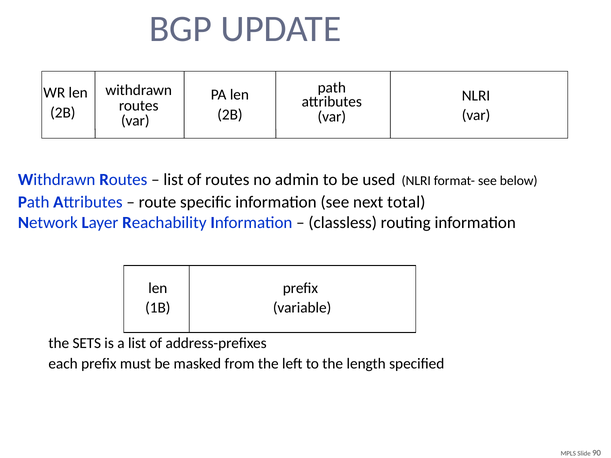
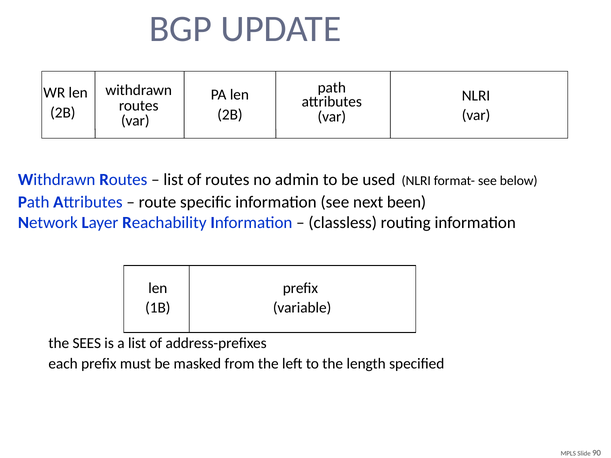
total: total -> been (406, 202)
SETS: SETS -> SEES (87, 344)
